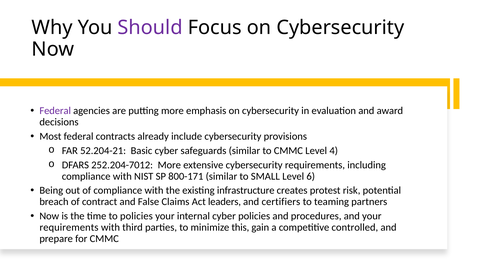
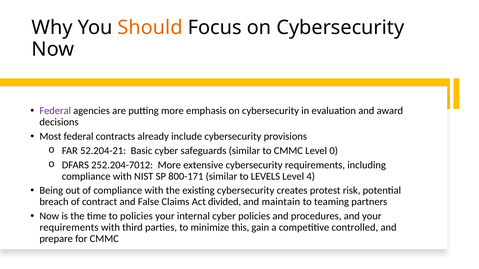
Should colour: purple -> orange (150, 28)
4: 4 -> 0 (334, 151)
SMALL: SMALL -> LEVELS (265, 177)
6: 6 -> 4 (311, 177)
existing infrastructure: infrastructure -> cybersecurity (246, 191)
leaders: leaders -> divided (225, 202)
certifiers: certifiers -> maintain (281, 202)
